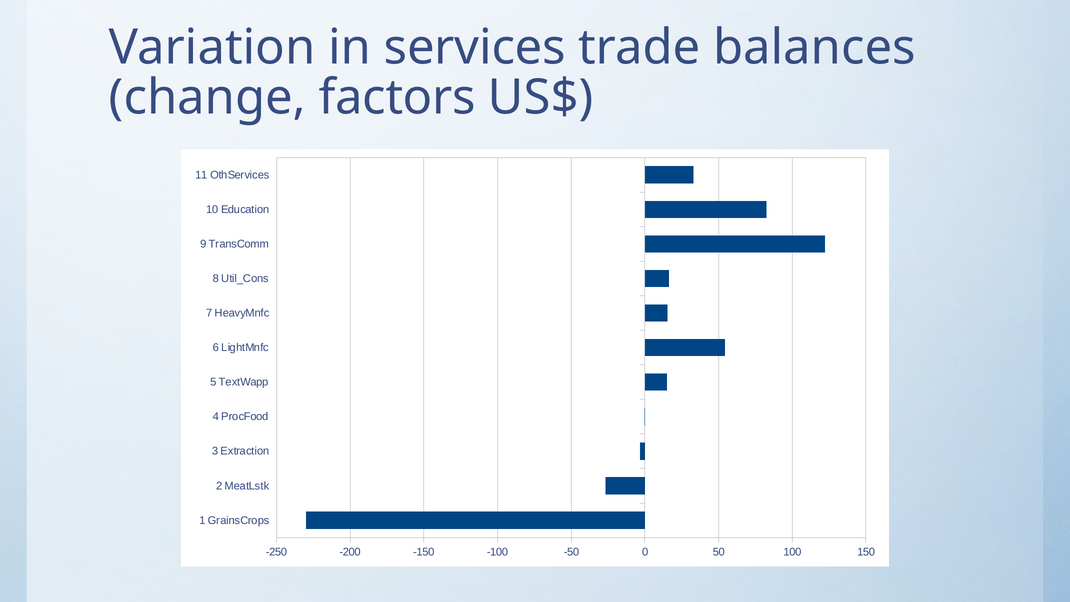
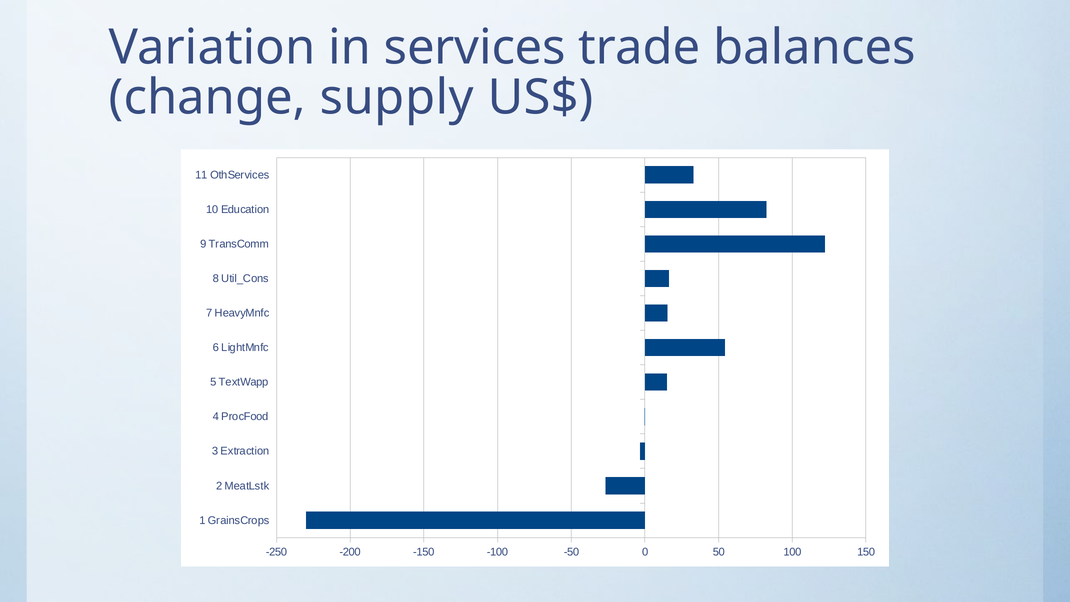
factors: factors -> supply (397, 98)
